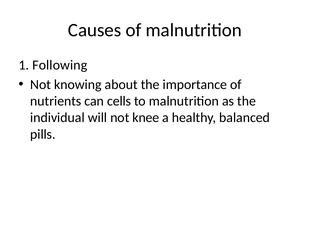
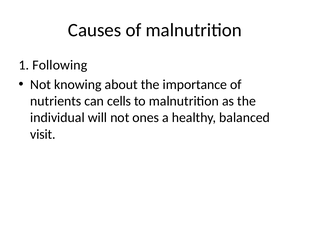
knee: knee -> ones (146, 117)
pills: pills -> visit (43, 134)
